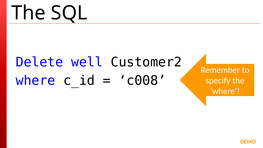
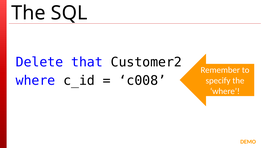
well: well -> that (87, 62)
